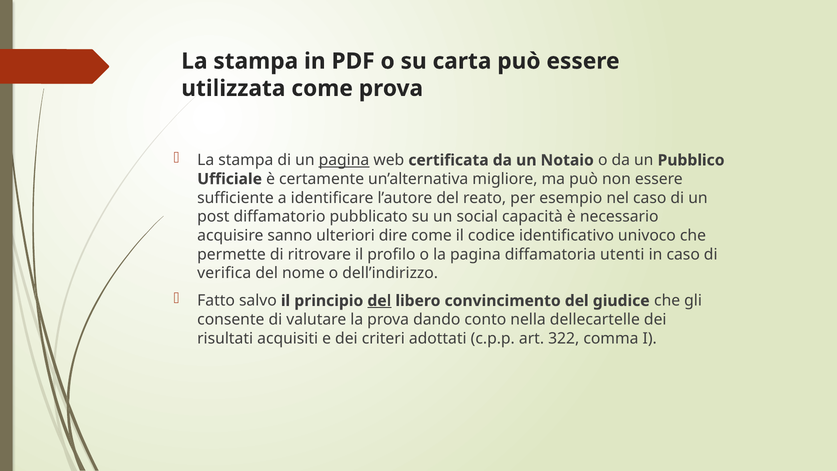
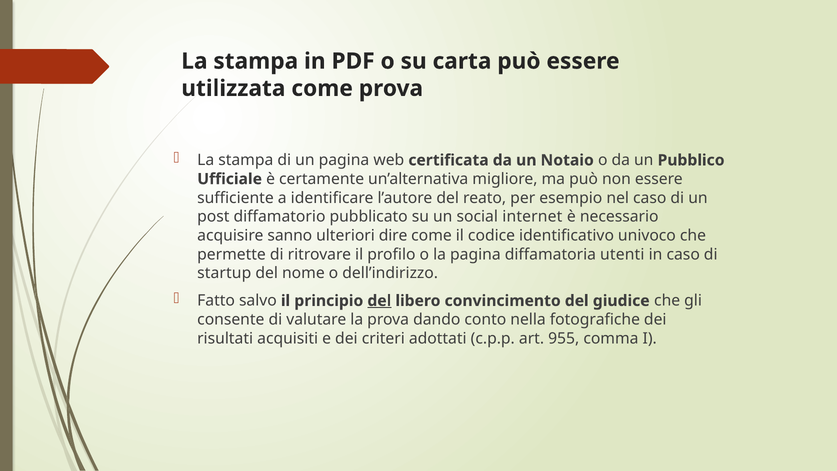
pagina underline: present -> none (344, 160)
capacità: capacità -> internet (532, 217)
verifica: verifica -> startup (224, 273)
dellecartelle: dellecartelle -> fotografiche (595, 320)
322: 322 -> 955 (564, 338)
